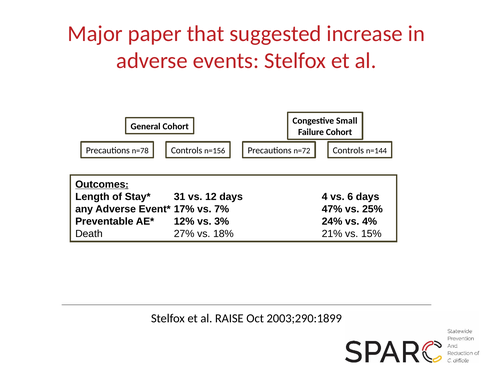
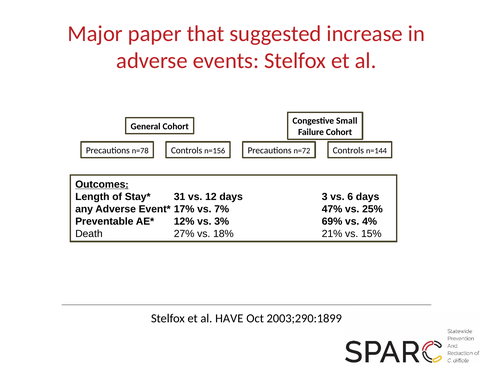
4: 4 -> 3 (325, 197)
24%: 24% -> 69% (332, 221)
RAISE: RAISE -> HAVE (229, 318)
